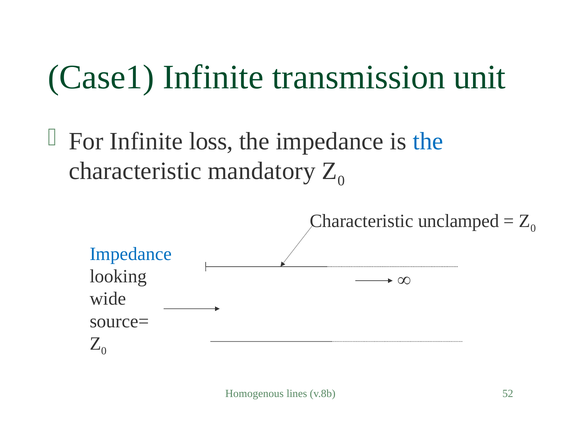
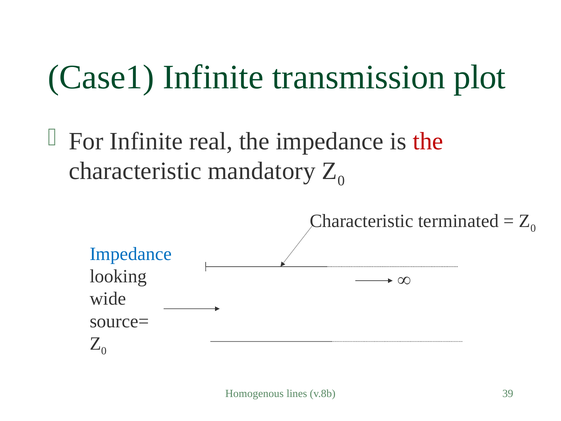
unit: unit -> plot (480, 77)
loss: loss -> real (211, 141)
the colour: blue -> red (428, 141)
unclamped: unclamped -> terminated (458, 221)
52: 52 -> 39 (508, 393)
